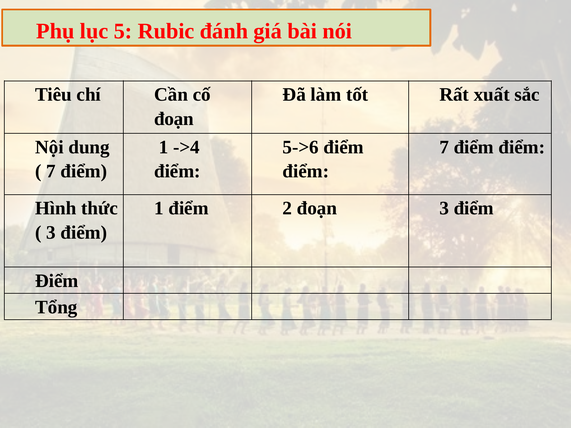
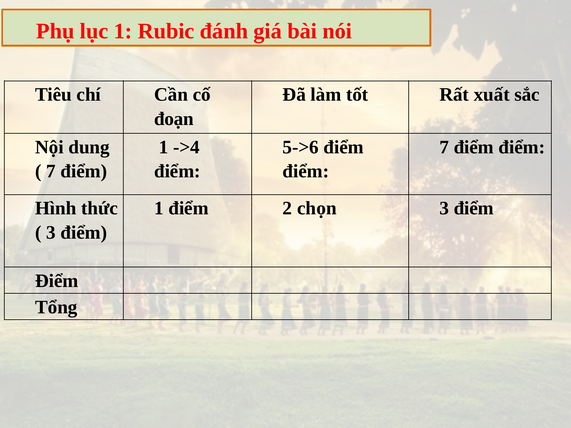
lục 5: 5 -> 1 (123, 31)
2 đoạn: đoạn -> chọn (317, 208)
